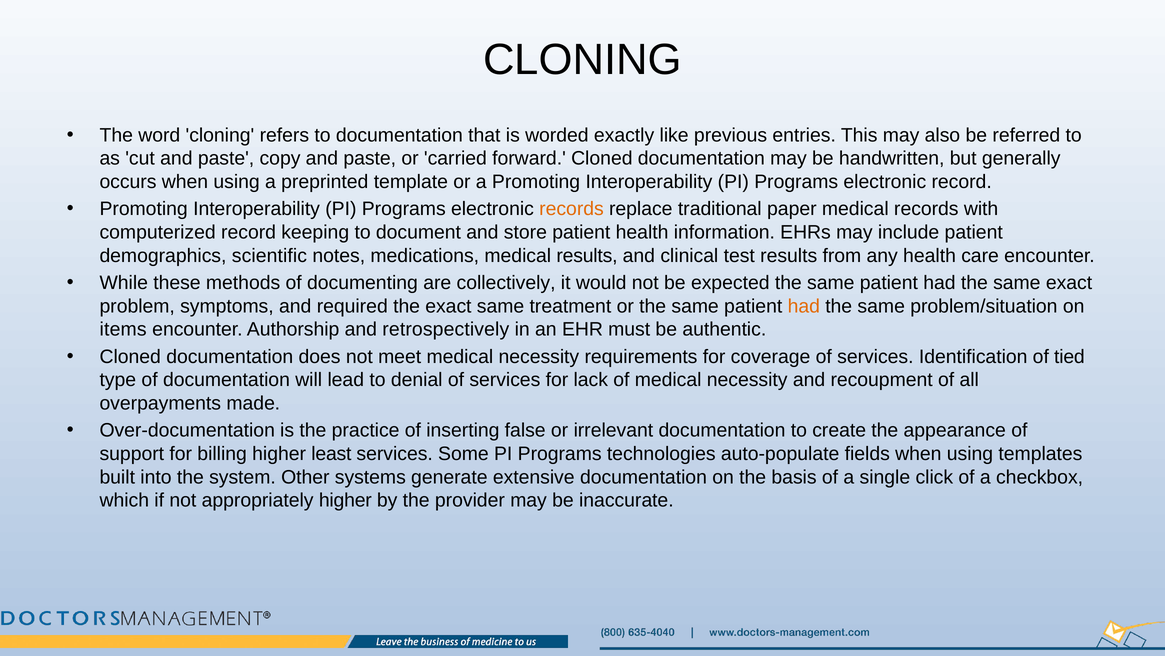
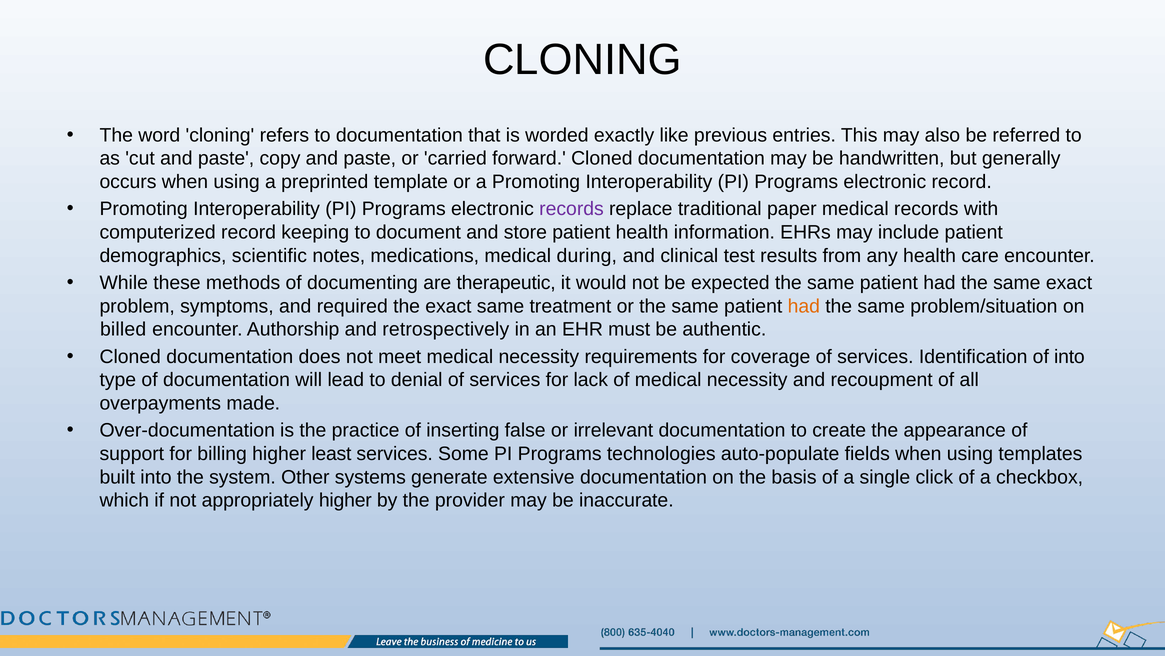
records colour: orange -> purple (572, 209)
medical results: results -> during (587, 255)
collectively: collectively -> therapeutic (506, 283)
items: items -> billed (123, 329)
of tied: tied -> into (1069, 356)
